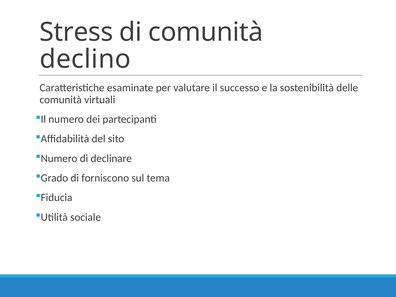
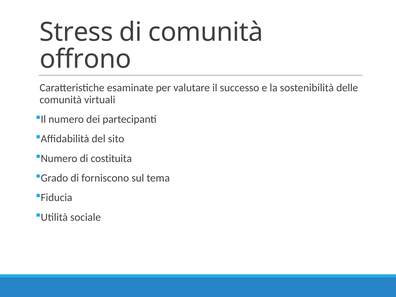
declino: declino -> offrono (85, 59)
declinare: declinare -> costituita (111, 158)
